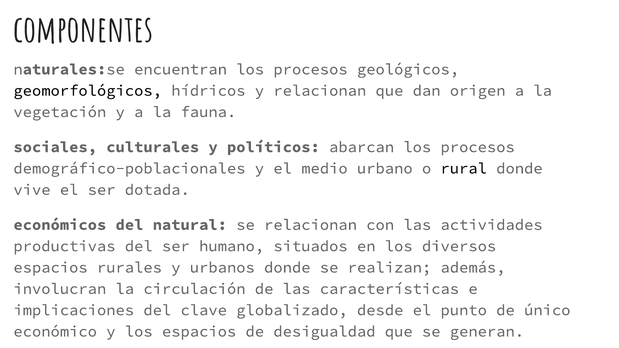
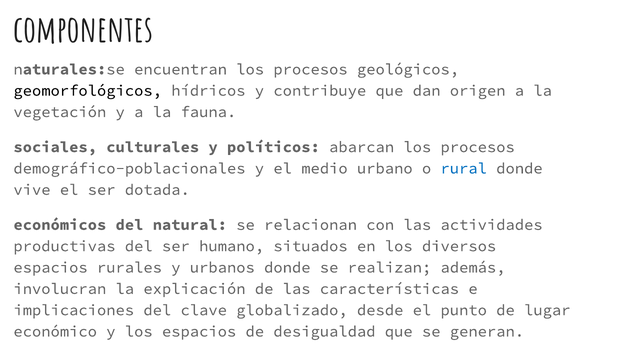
y relacionan: relacionan -> contribuye (320, 91)
rural colour: black -> blue (464, 168)
circulación: circulación -> explicación (194, 289)
único: único -> lugar (547, 310)
